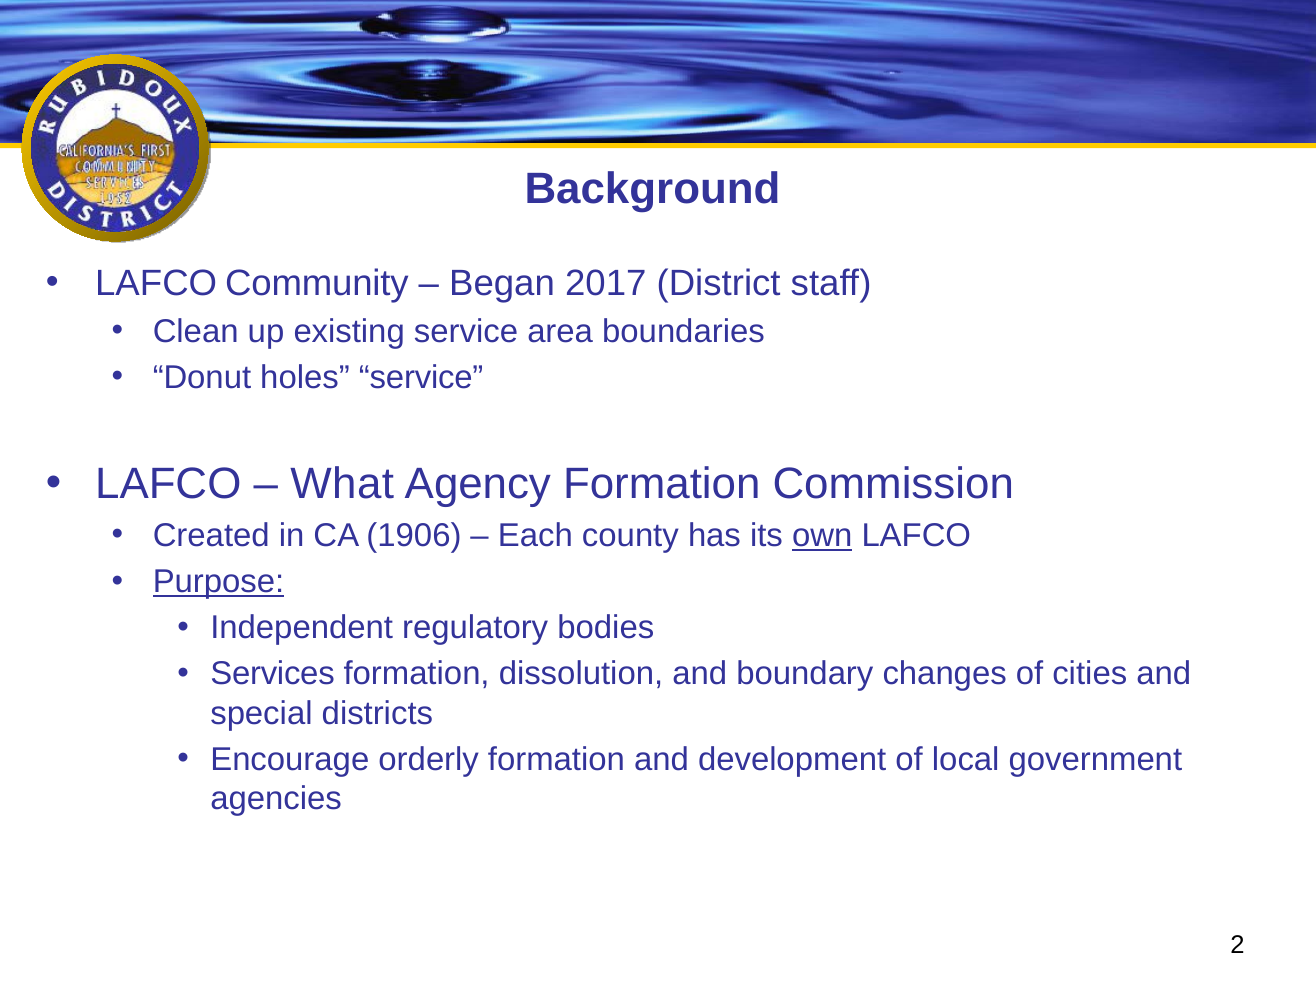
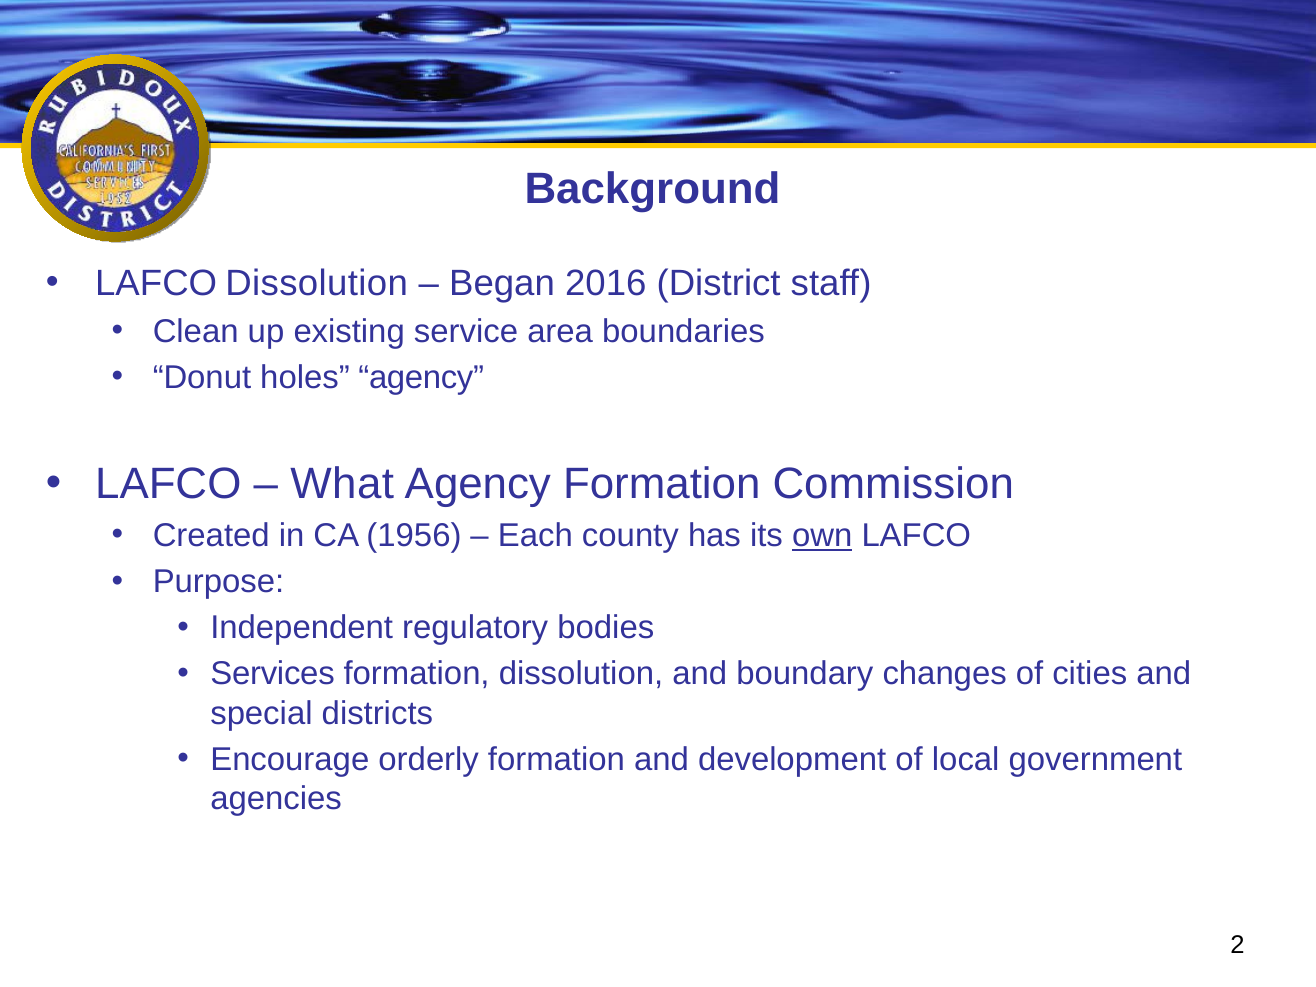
LAFCO Community: Community -> Dissolution (317, 283)
2017: 2017 -> 2016 (606, 283)
holes service: service -> agency (421, 377)
1906: 1906 -> 1956 (414, 536)
Purpose underline: present -> none (219, 582)
